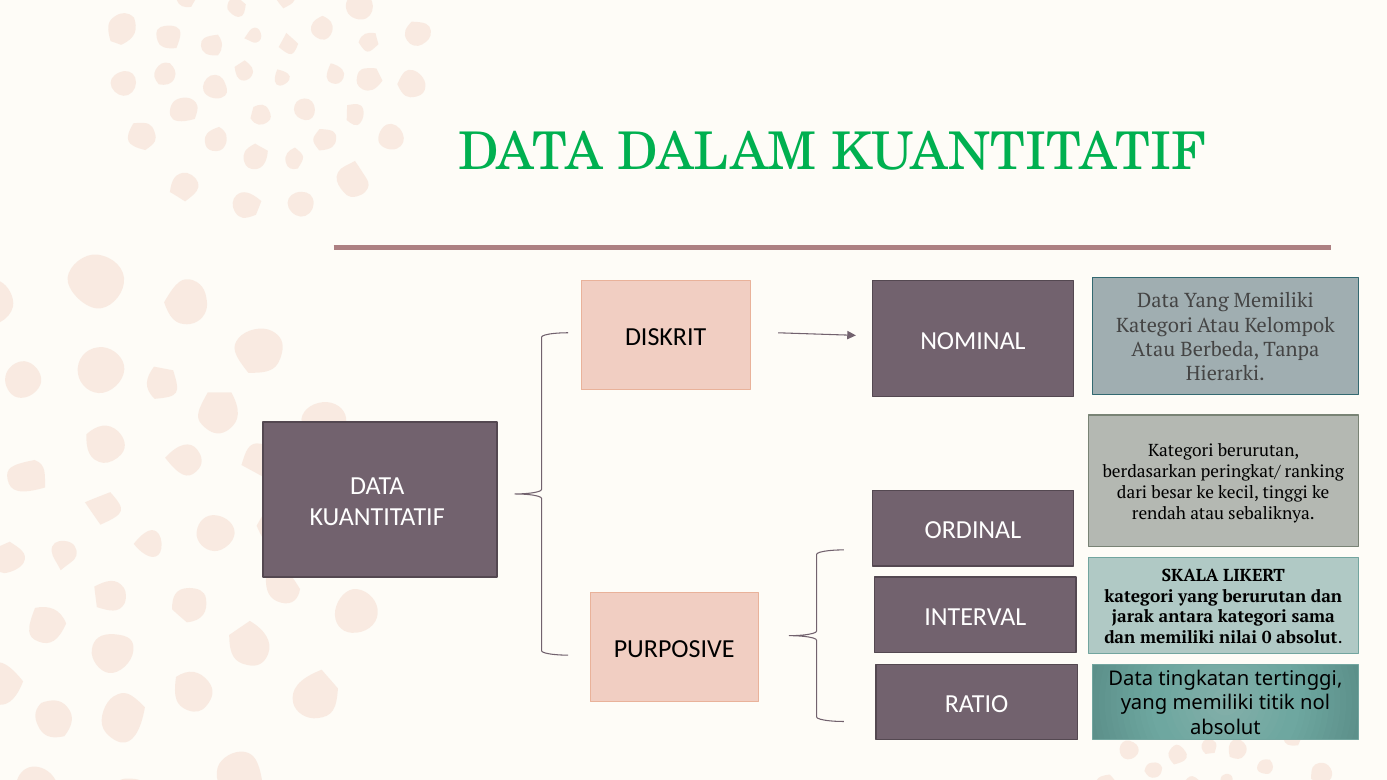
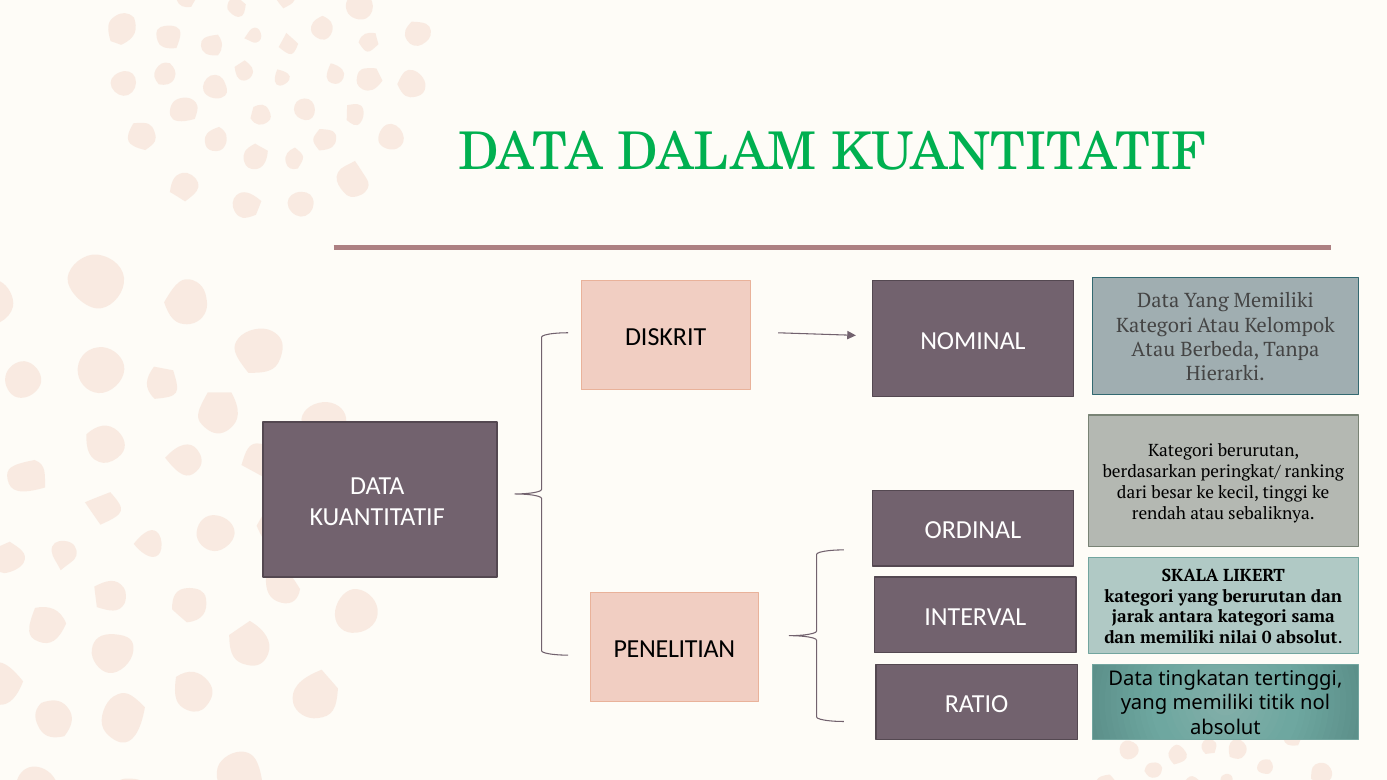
PURPOSIVE: PURPOSIVE -> PENELITIAN (674, 649)
